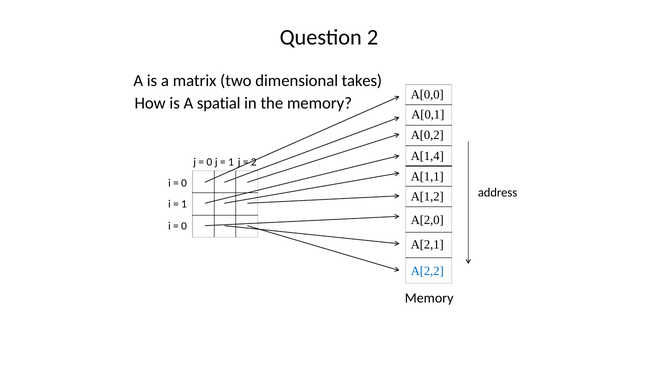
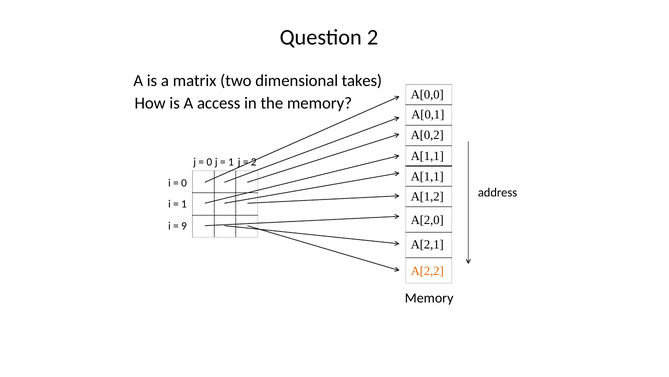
spatial: spatial -> access (219, 103)
A[1,4: A[1,4 -> A[1,1 (427, 156)
0: 0 -> 9 (184, 226)
A[2,2 colour: blue -> orange (427, 271)
